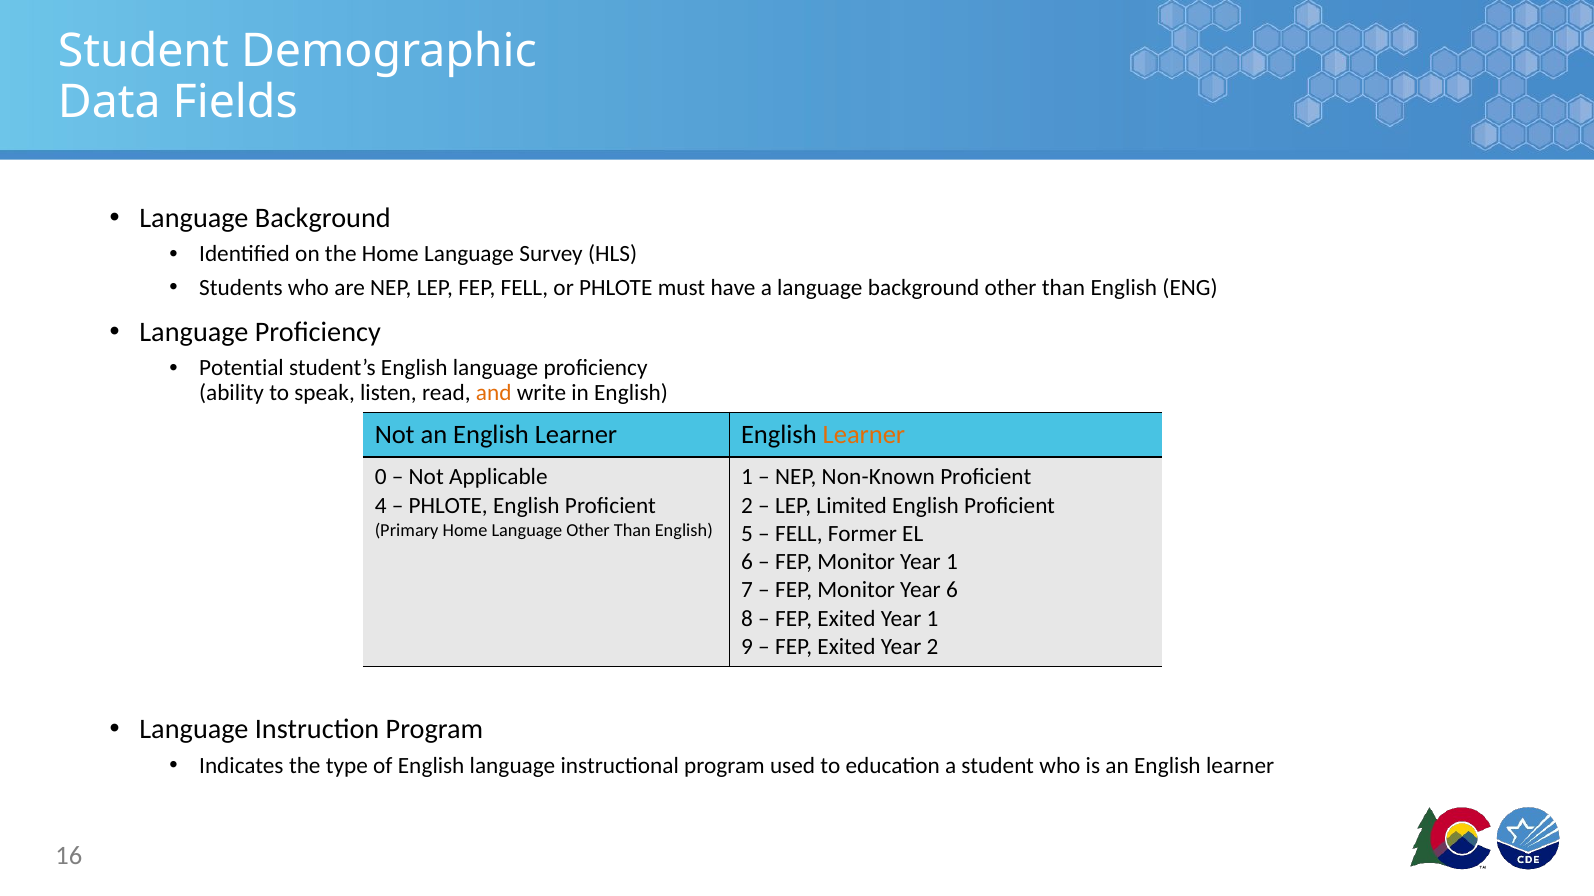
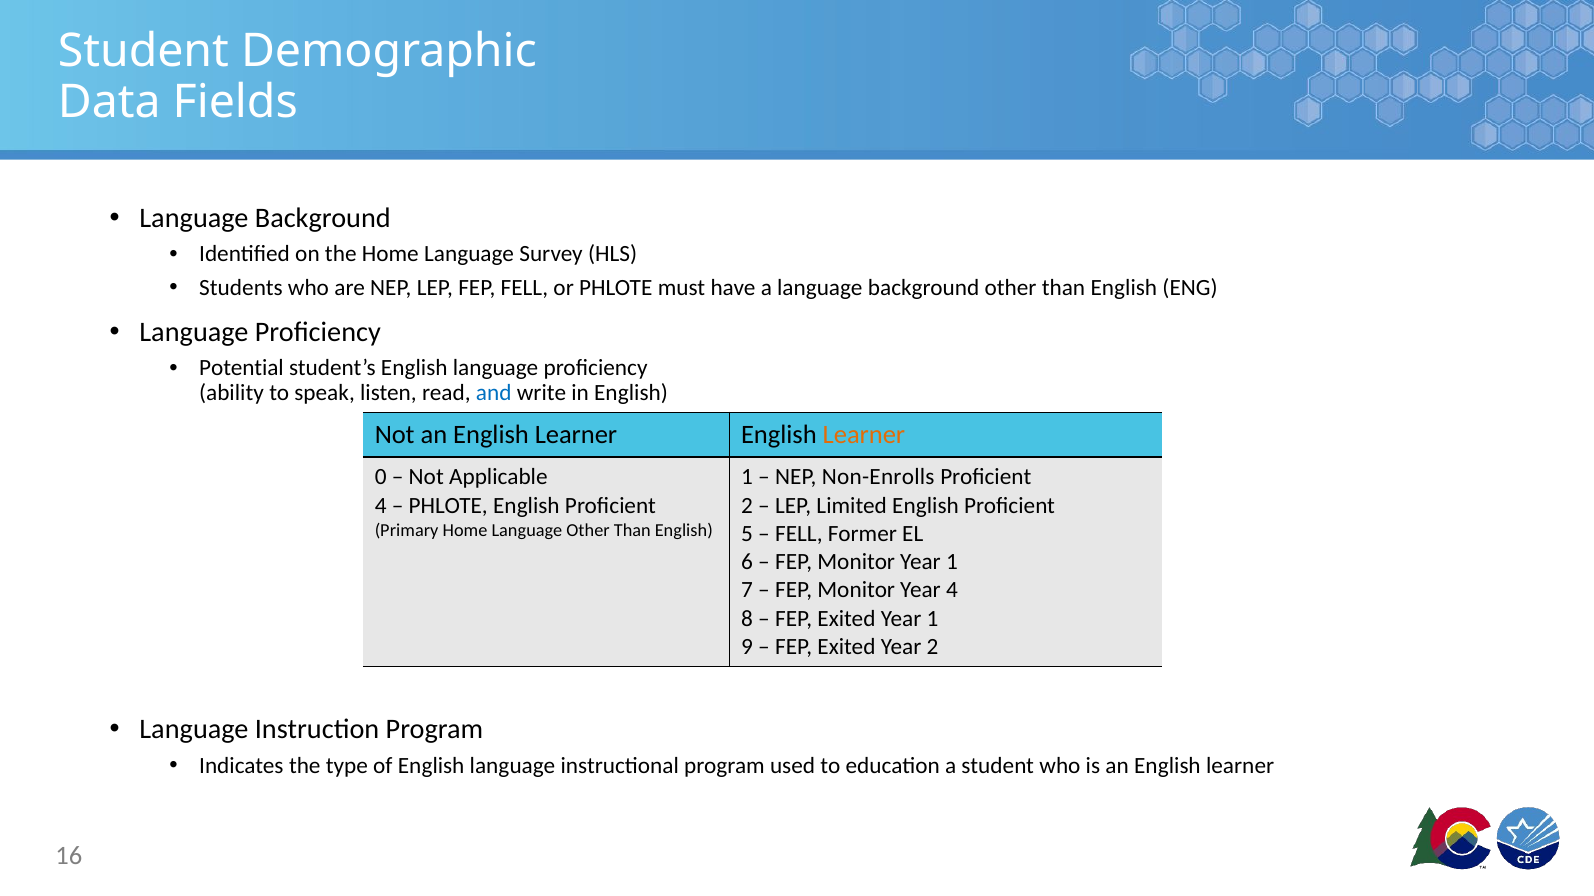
and colour: orange -> blue (494, 394)
Non-Known: Non-Known -> Non-Enrolls (878, 478)
Year 6: 6 -> 4 (952, 591)
